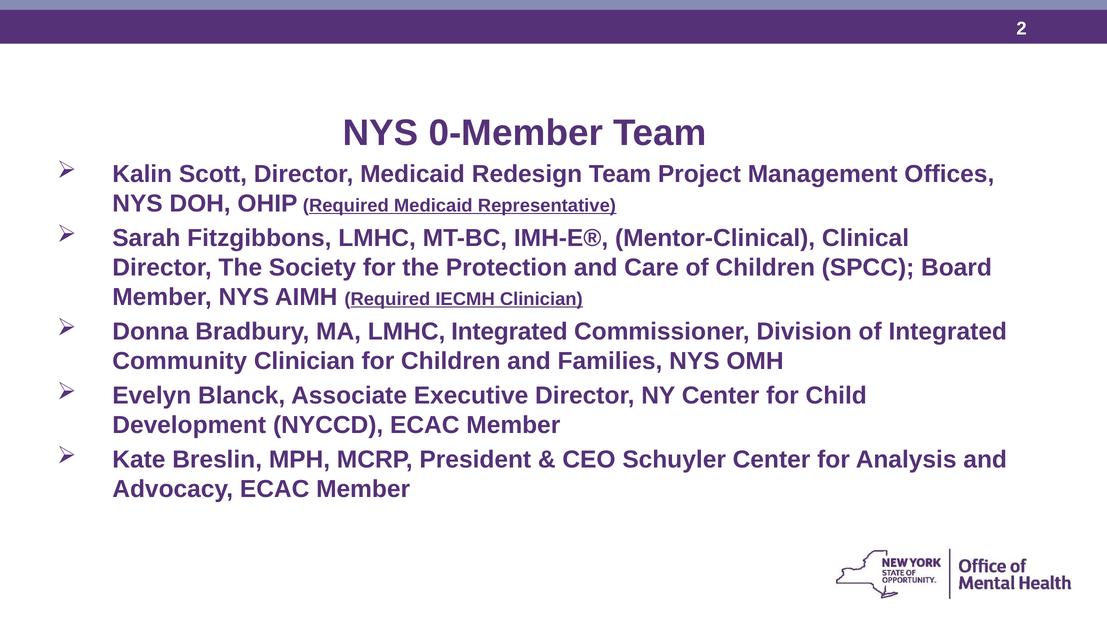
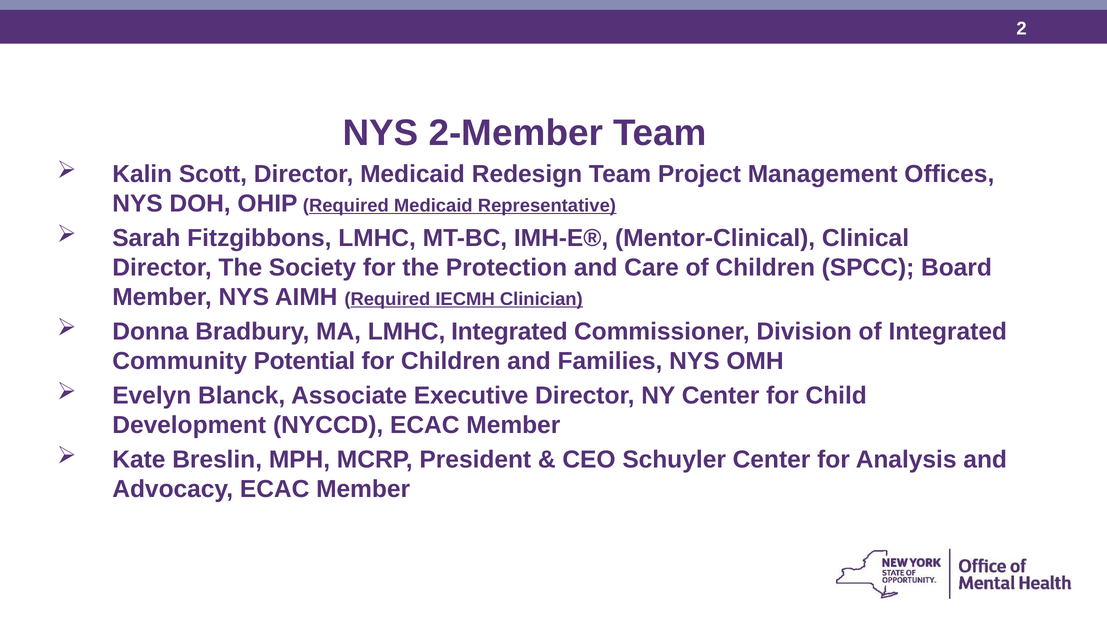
0-Member: 0-Member -> 2-Member (516, 133)
Community Clinician: Clinician -> Potential (304, 361)
